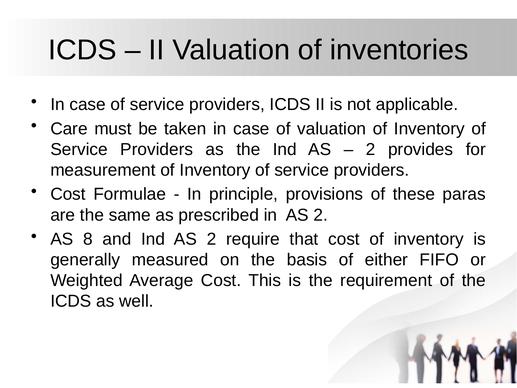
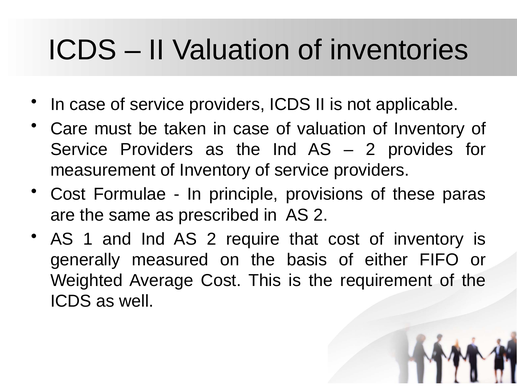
8: 8 -> 1 (88, 239)
